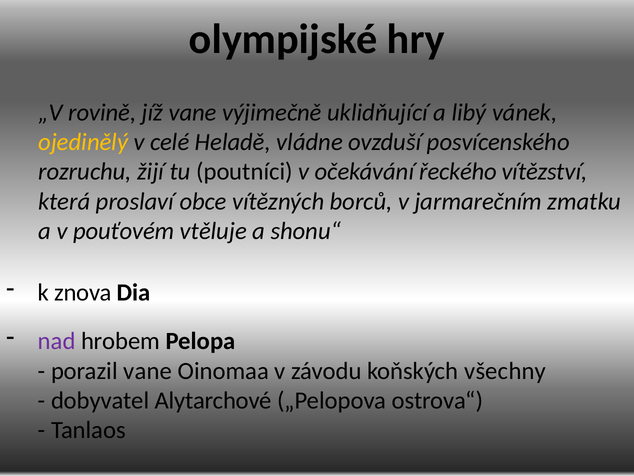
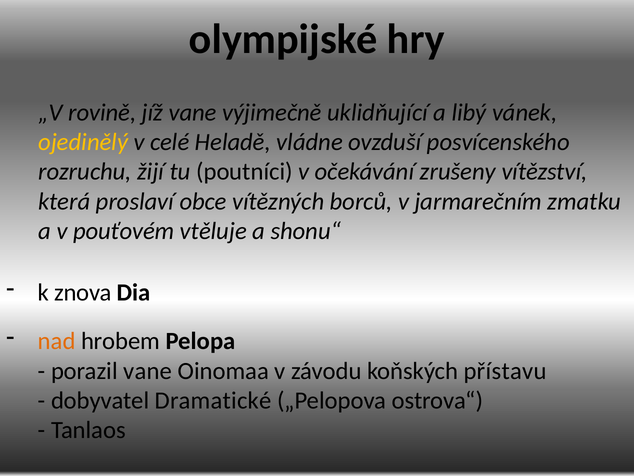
řeckého: řeckého -> zrušeny (458, 172)
nad colour: purple -> orange (57, 341)
všechny: všechny -> přístavu (505, 371)
Alytarchové: Alytarchové -> Dramatické (213, 400)
